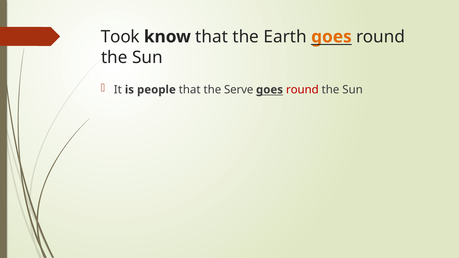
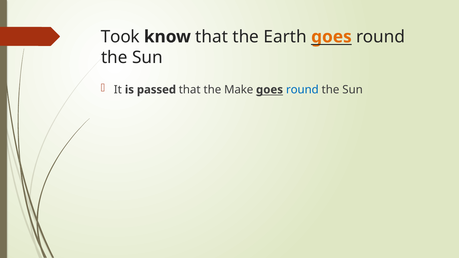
people: people -> passed (156, 90)
Serve: Serve -> Make (239, 90)
round colour: red -> blue (302, 90)
